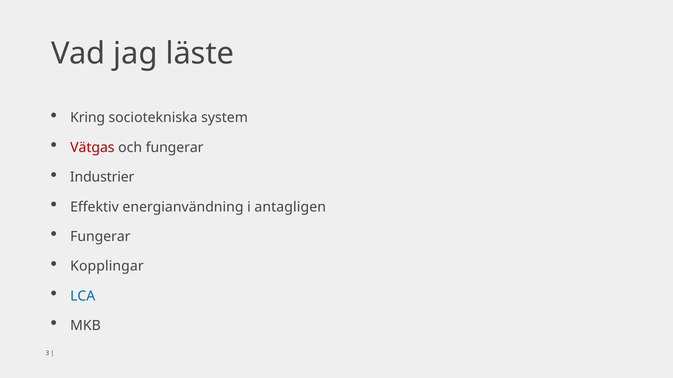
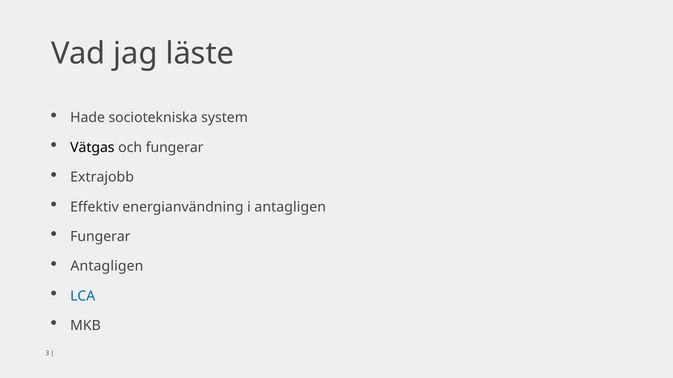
Kring: Kring -> Hade (88, 118)
Vätgas colour: red -> black (92, 148)
Industrier: Industrier -> Extrajobb (102, 177)
Kopplingar: Kopplingar -> Antagligen (107, 267)
